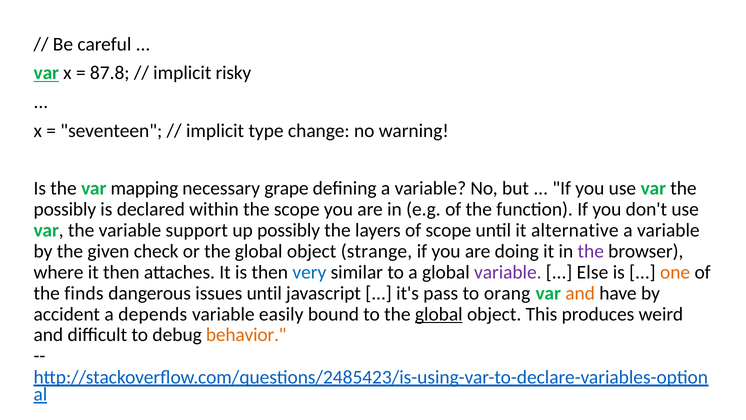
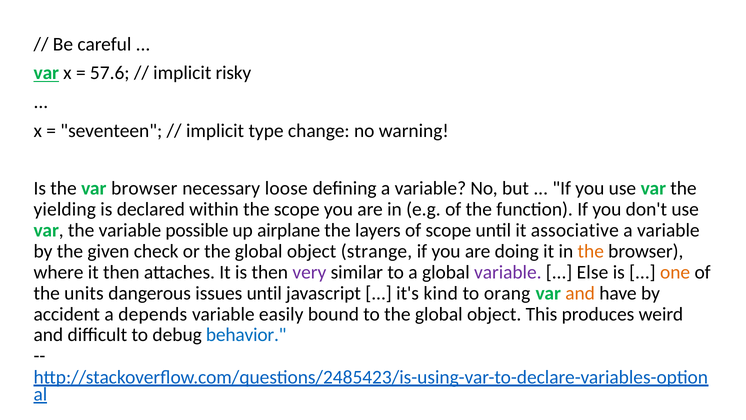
87.8: 87.8 -> 57.6 (110, 73)
var mapping: mapping -> browser (144, 188)
grape: grape -> loose (286, 188)
possibly: possibly -> yielding (65, 209)
support: support -> possible (197, 230)
up possibly: possibly -> airplane (289, 230)
alternative: alternative -> associative (575, 230)
the colour: purple -> orange (591, 251)
very colour: blue -> purple (309, 272)
finds: finds -> units (84, 293)
pass: pass -> kind (441, 293)
global underline: present -> none (439, 314)
behavior colour: orange -> blue (246, 335)
